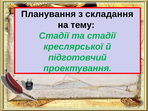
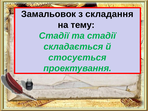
Планування: Планування -> Замальовок (49, 14)
креслярської: креслярської -> складається (73, 47)
підготовчий: підготовчий -> стосується (77, 57)
